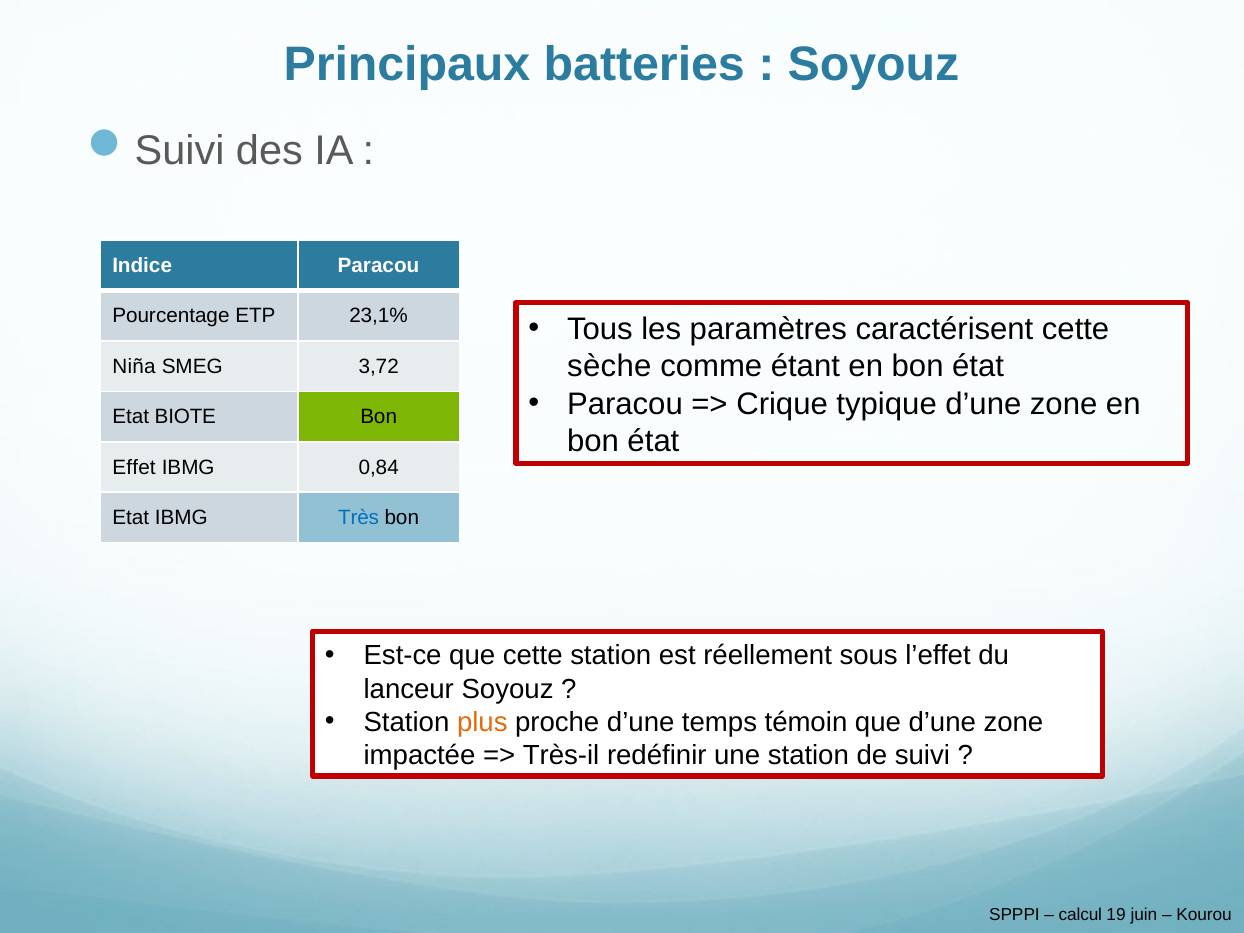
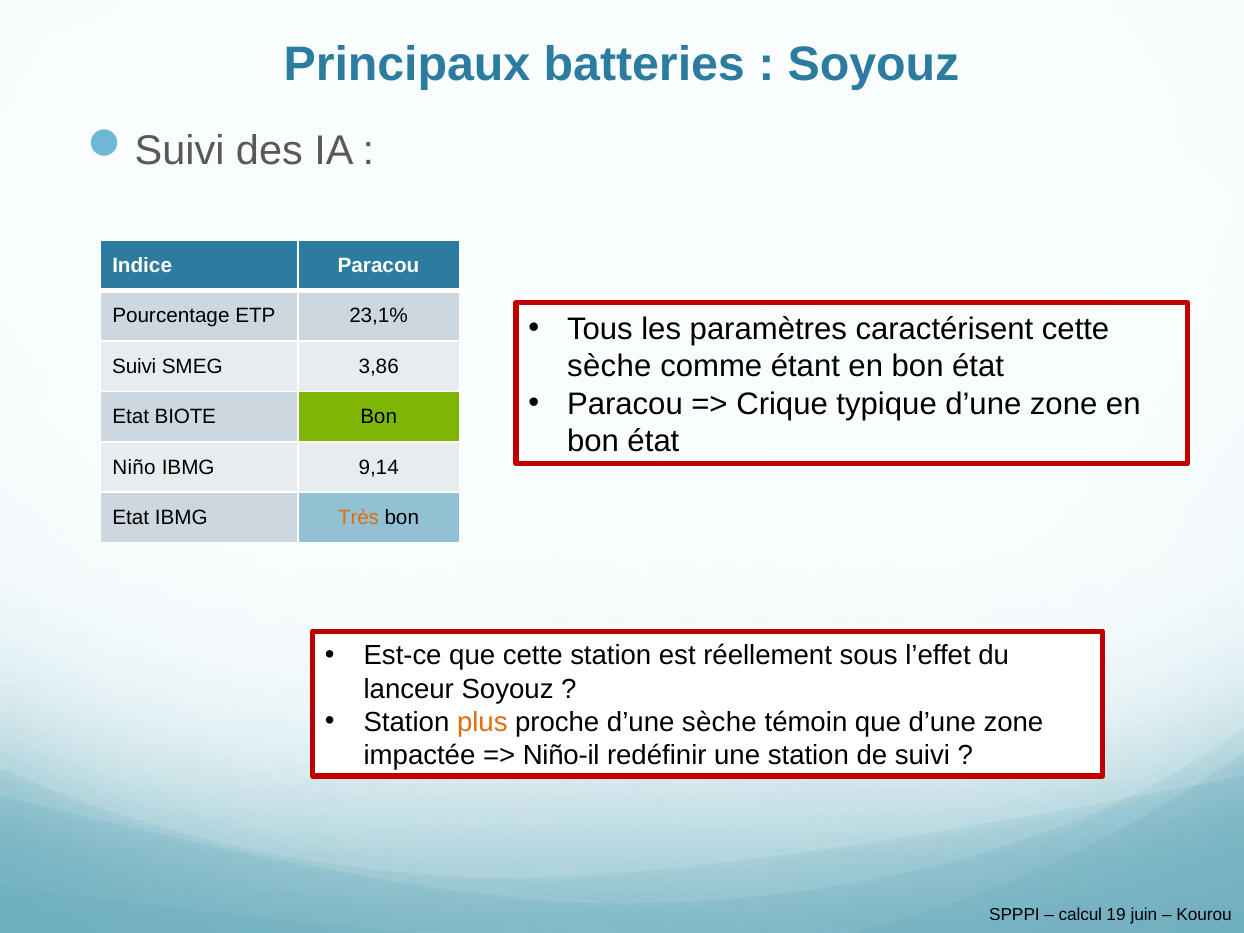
Niña: Niña -> Suivi (134, 367)
3,72: 3,72 -> 3,86 (379, 367)
Effet: Effet -> Niño (134, 467)
0,84: 0,84 -> 9,14 (379, 467)
Très colour: blue -> orange (359, 518)
d’une temps: temps -> sèche (719, 722)
Très-il: Très-il -> Niño-il (561, 755)
